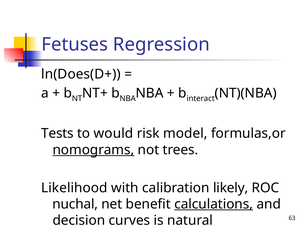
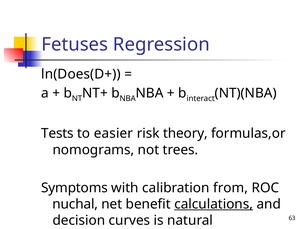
would: would -> easier (113, 133)
model: model -> theory (185, 133)
nomograms underline: present -> none (93, 150)
Likelihood: Likelihood -> Symptoms (74, 188)
likely: likely -> from (231, 188)
